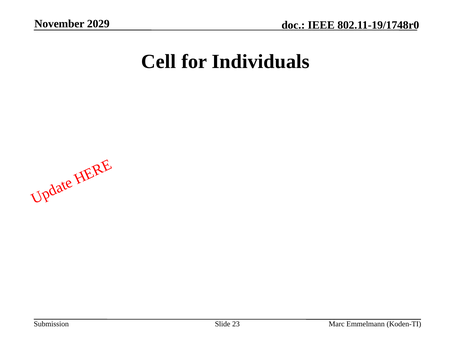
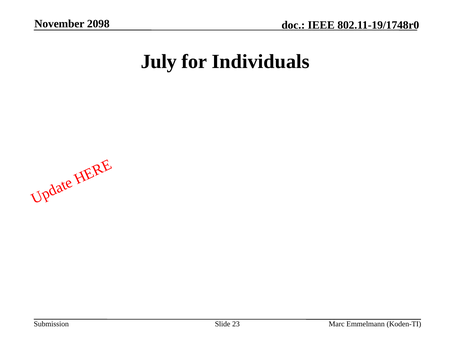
2029: 2029 -> 2098 (98, 24)
Cell: Cell -> July (159, 61)
